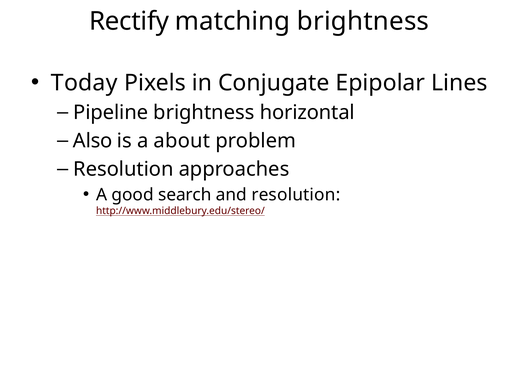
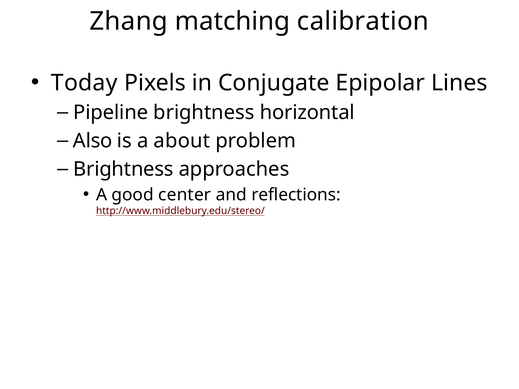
Rectify: Rectify -> Zhang (129, 21)
matching brightness: brightness -> calibration (363, 21)
Resolution: Resolution -> Brightness (123, 169)
search: search -> center (185, 195)
and resolution: resolution -> reflections (296, 195)
